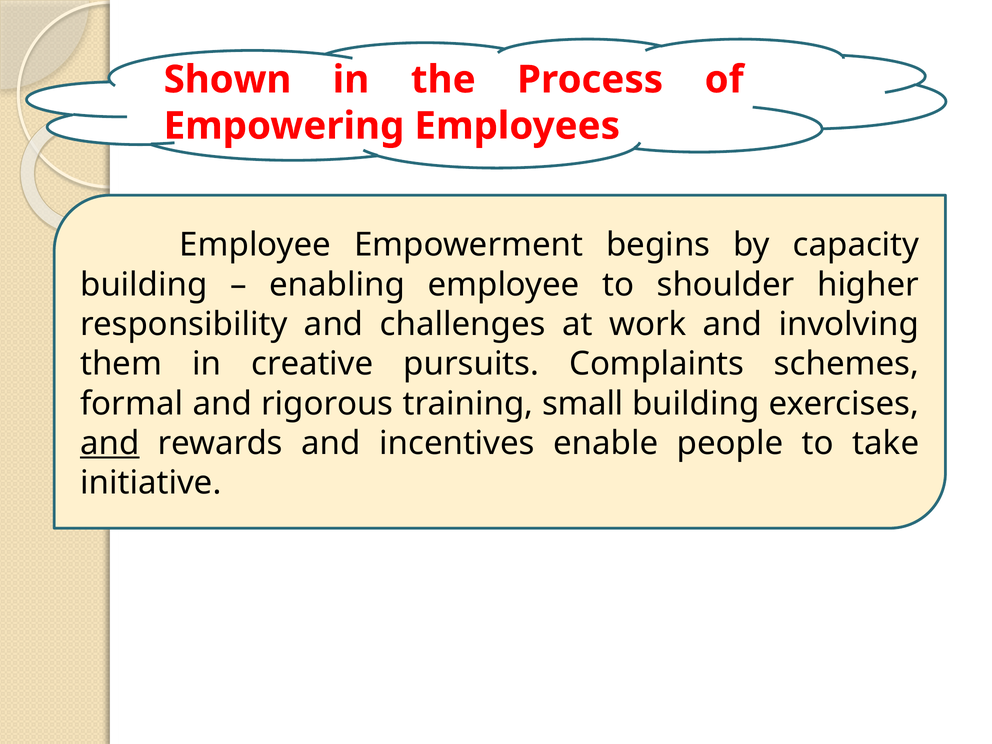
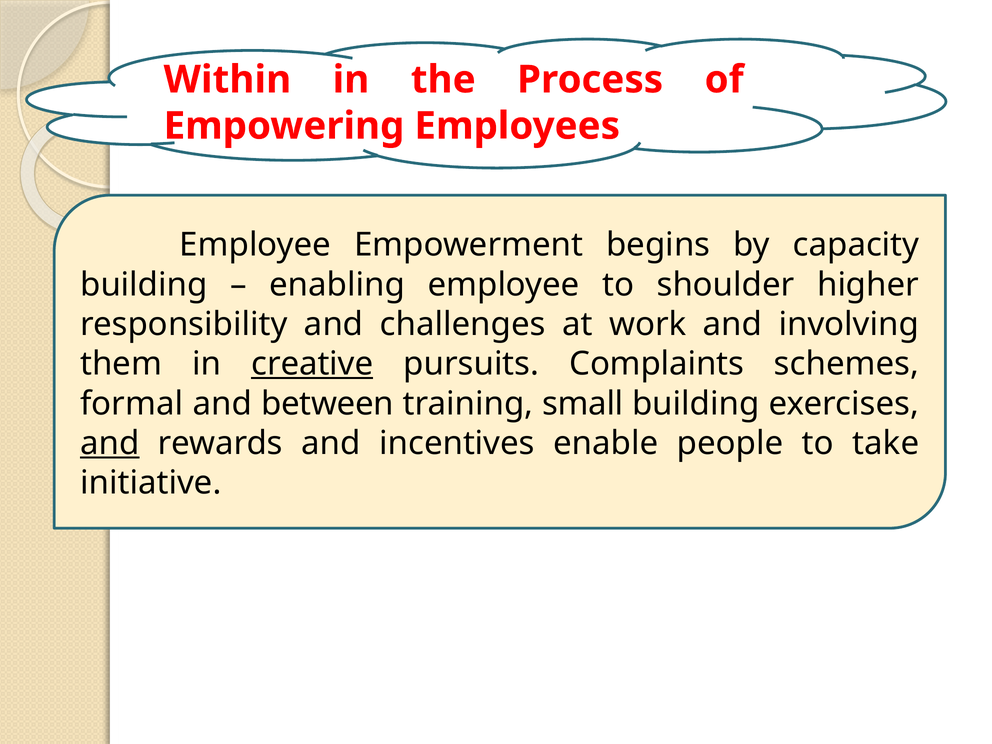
Shown: Shown -> Within (227, 80)
creative underline: none -> present (312, 364)
rigorous: rigorous -> between (327, 404)
